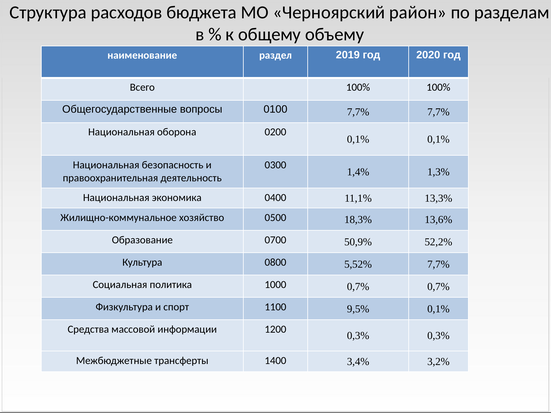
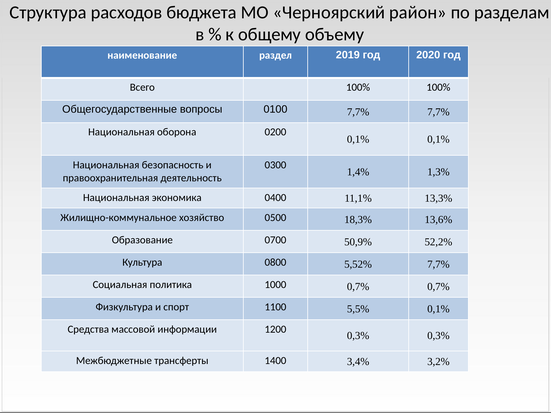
9,5%: 9,5% -> 5,5% (358, 309)
